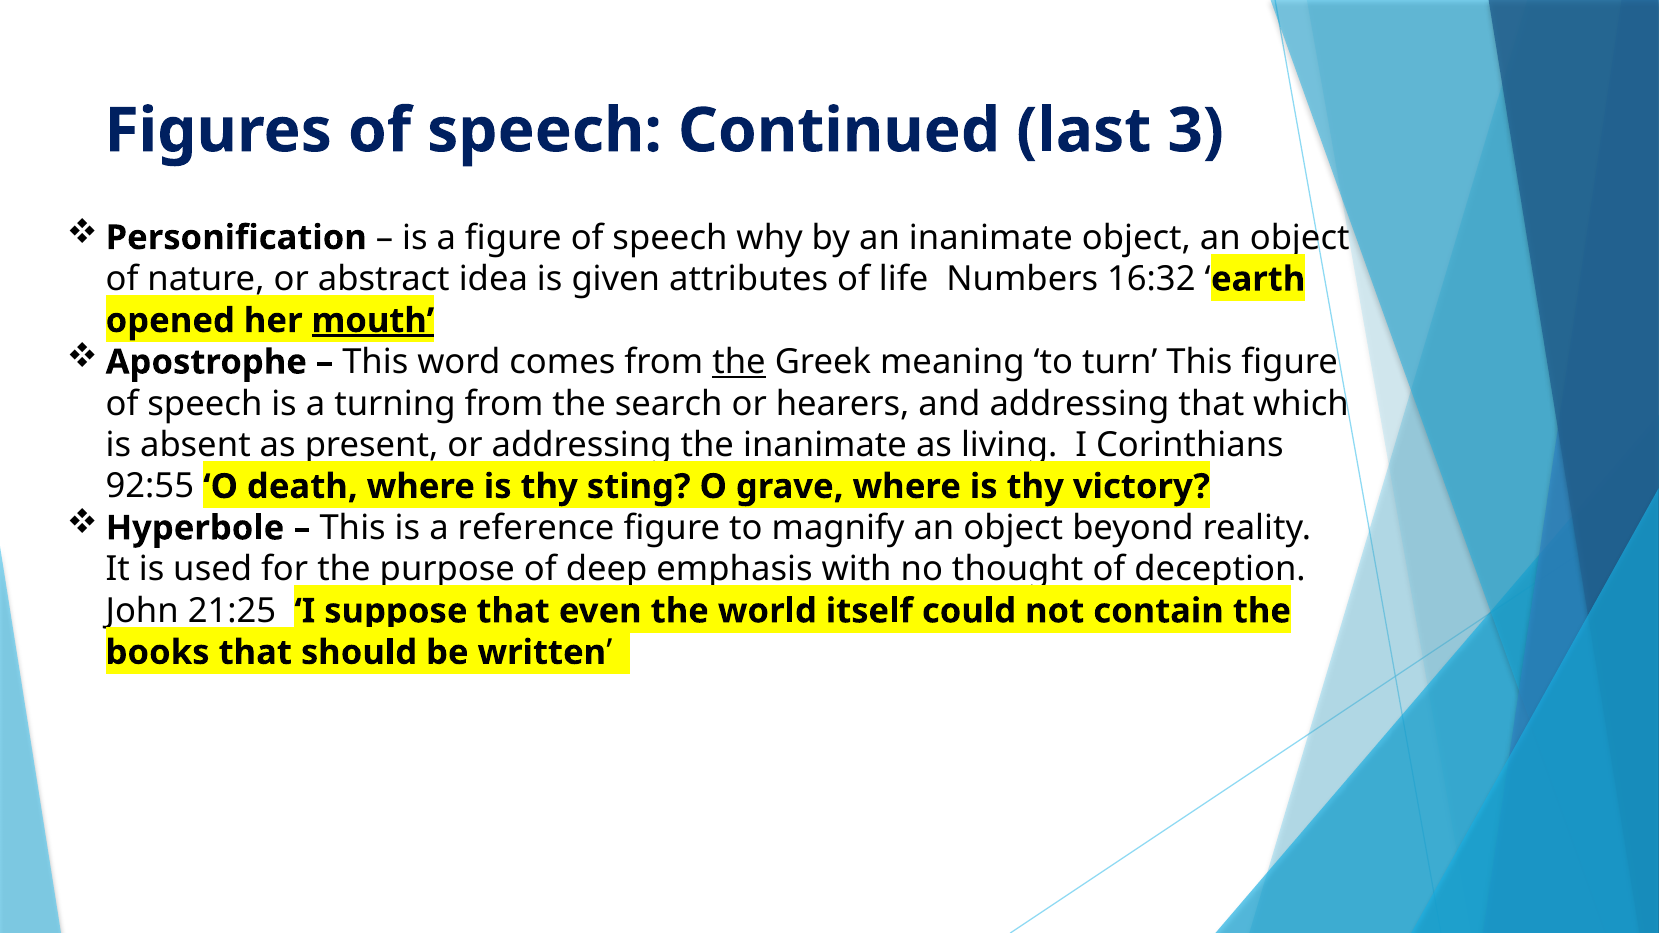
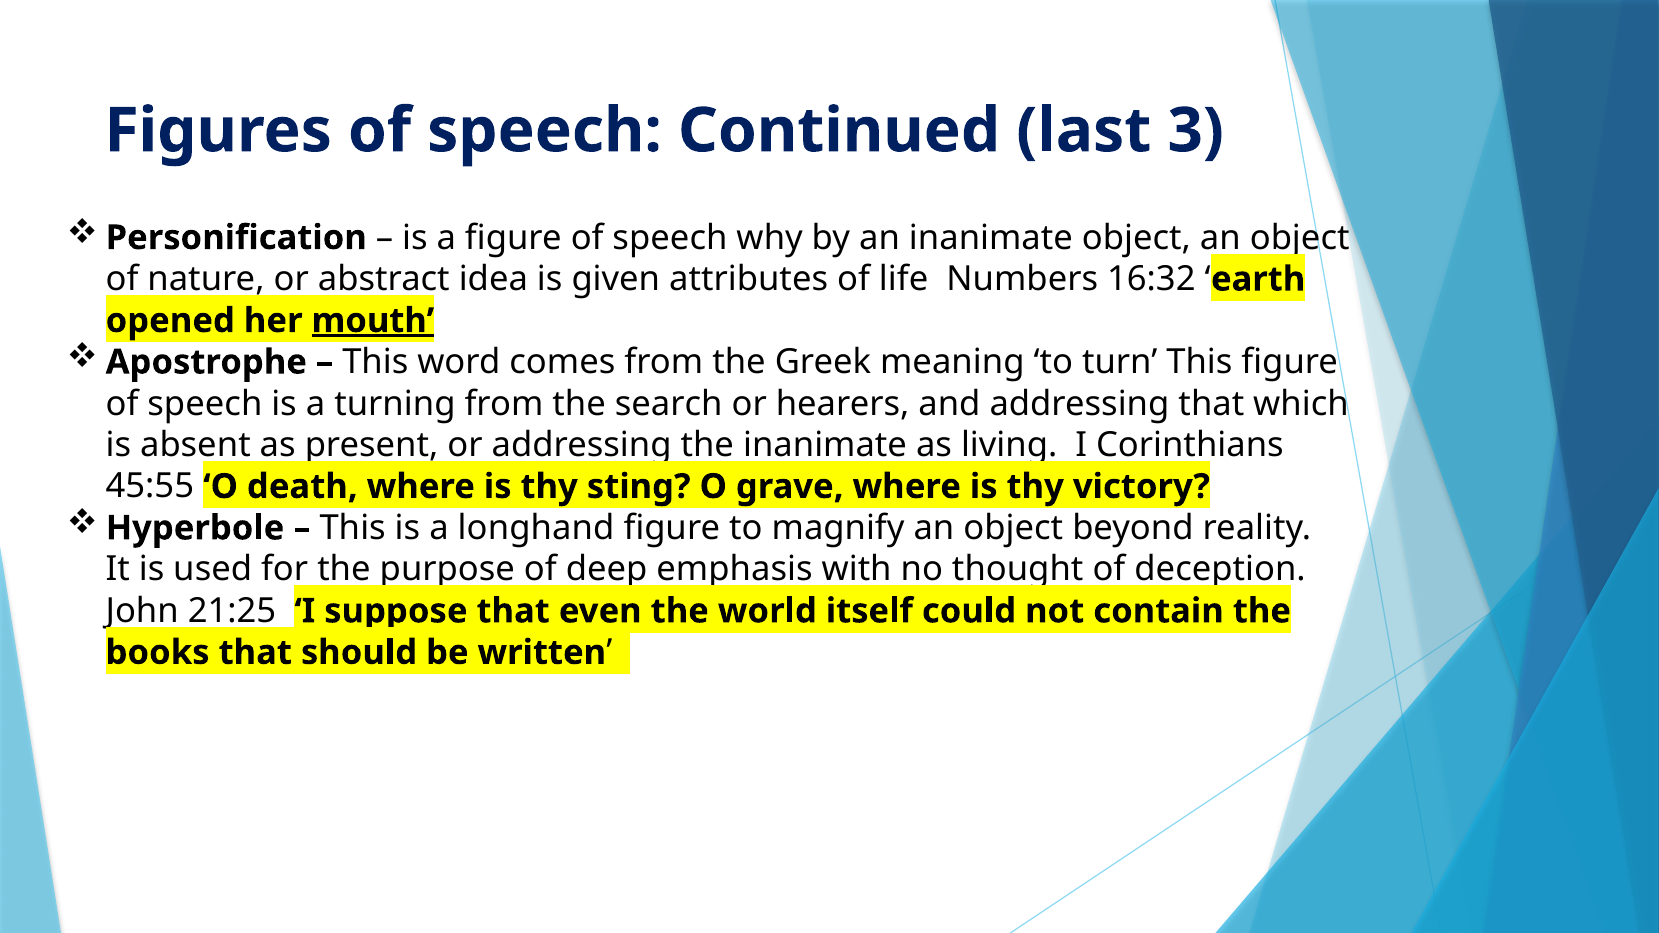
the underline: present -> none (739, 362)
92:55: 92:55 -> 45:55 (150, 487)
reference: reference -> longhand (536, 528)
